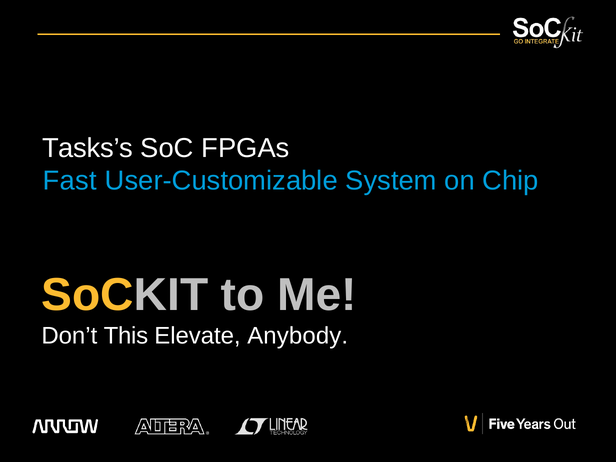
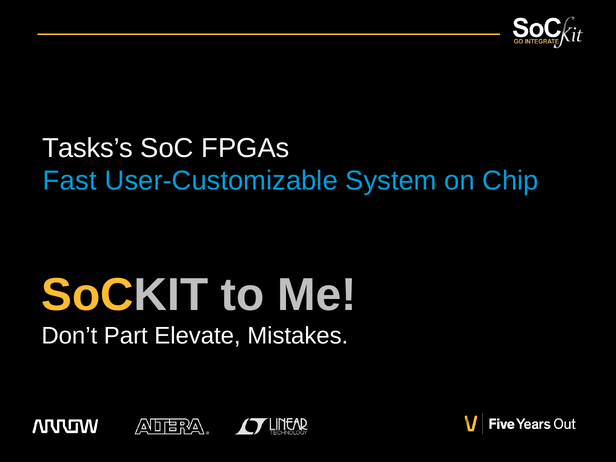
This: This -> Part (126, 336)
Anybody: Anybody -> Mistakes (298, 336)
